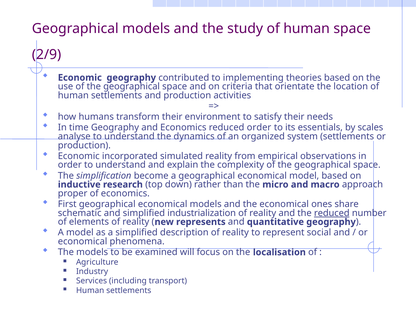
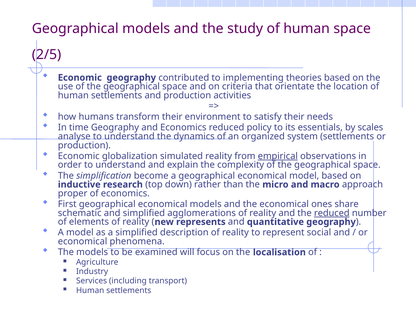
2/9: 2/9 -> 2/5 (47, 55)
reduced order: order -> policy (259, 128)
incorporated: incorporated -> globalization (130, 156)
empirical underline: none -> present (278, 156)
industrialization: industrialization -> agglomerations (202, 213)
